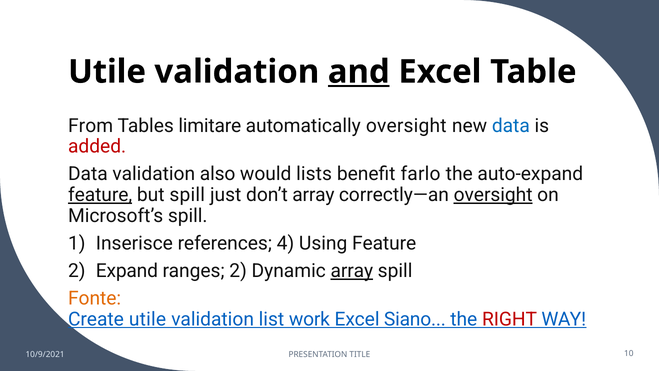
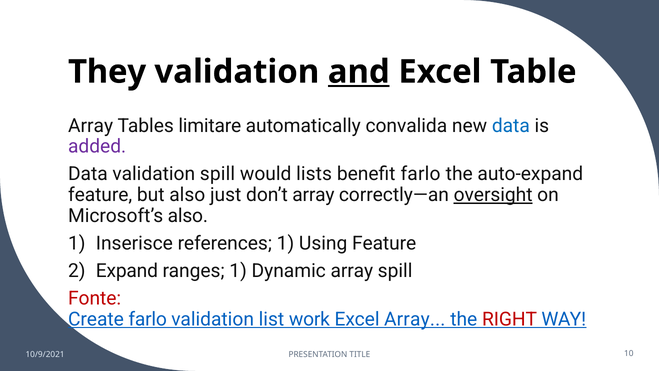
Utile: Utile -> They (107, 72)
From: From -> Array (91, 126)
automatically oversight: oversight -> convalida (406, 126)
added colour: red -> purple (97, 146)
validation also: also -> spill (217, 174)
feature underline: present -> none (100, 195)
but spill: spill -> also (187, 195)
Microsoft’s spill: spill -> also (188, 216)
references 4: 4 -> 1 (285, 243)
ranges 2: 2 -> 1 (238, 271)
array underline: present -> none (352, 271)
Fonte colour: orange -> red (95, 298)
Create utile: utile -> farlo (148, 319)
Excel Siano: Siano -> Array (415, 319)
